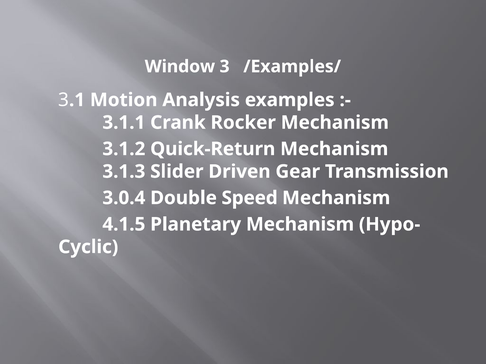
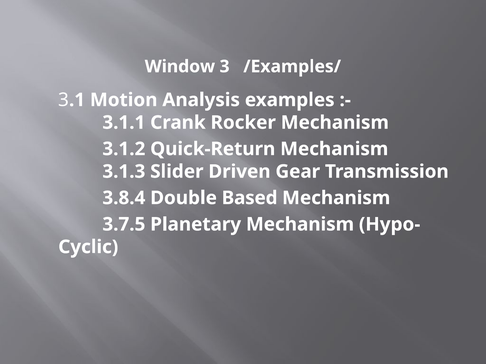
3.0.4: 3.0.4 -> 3.8.4 (124, 198)
Speed: Speed -> Based (250, 198)
4.1.5: 4.1.5 -> 3.7.5 (124, 225)
